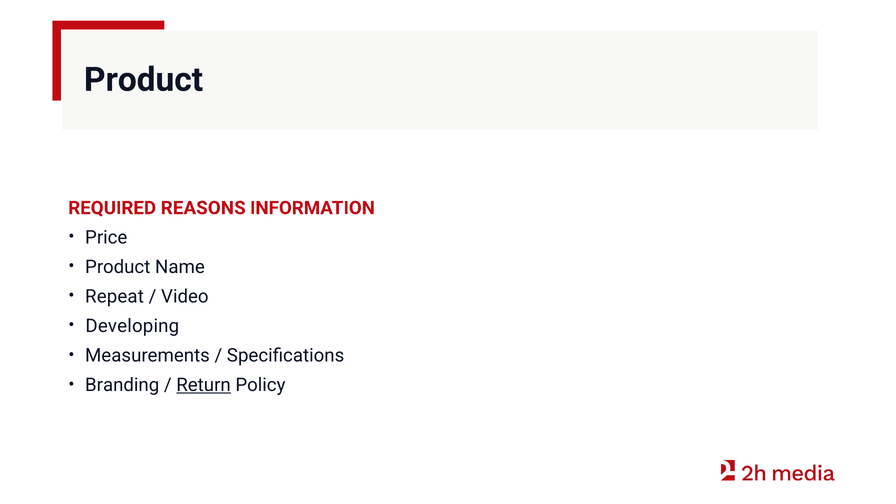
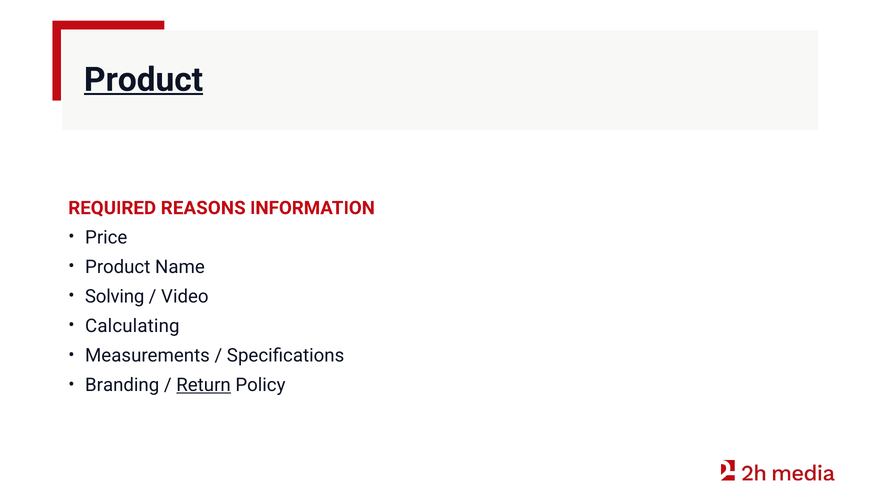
Product underline: none -> present (144, 80)
Repeat: Repeat -> Solving (115, 297)
Developing: Developing -> Calculating (132, 326)
